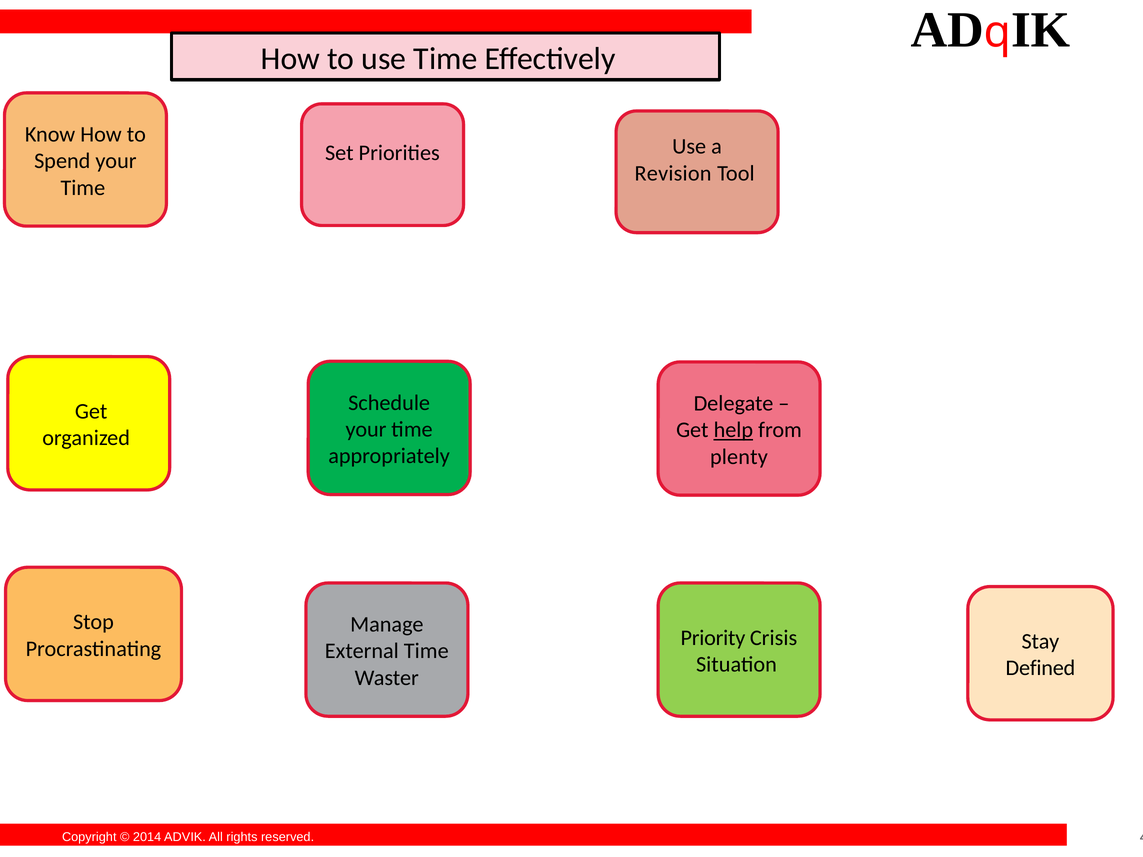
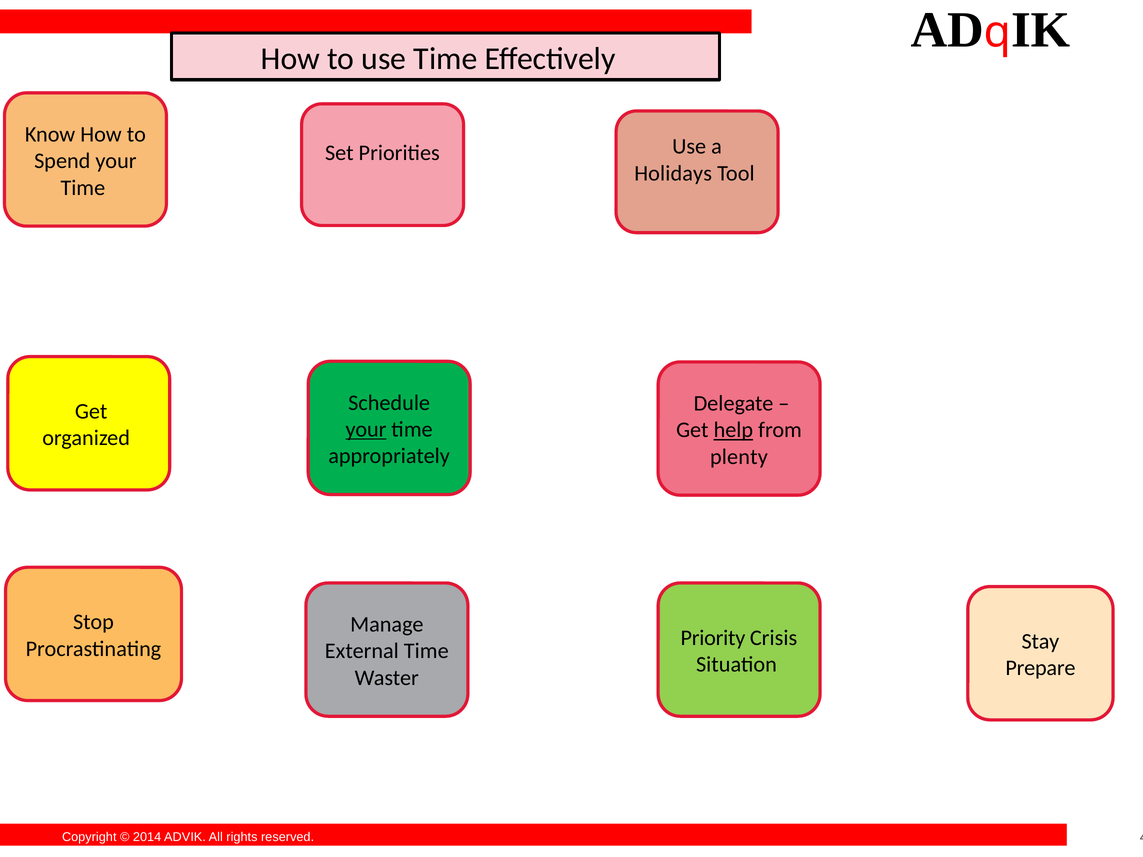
Revision: Revision -> Holidays (673, 173)
your underline: none -> present (366, 430)
Defined: Defined -> Prepare (1040, 668)
